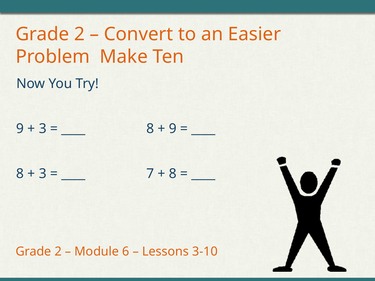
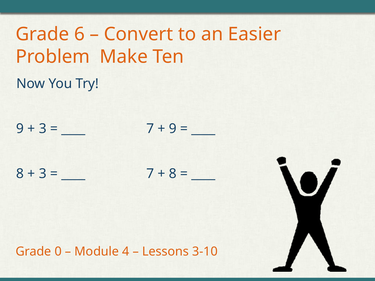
2: 2 -> 6 (79, 34)
8: 8 -> 7 (150, 129)
2: 2 -> 0 (58, 252)
6: 6 -> 4 (126, 252)
